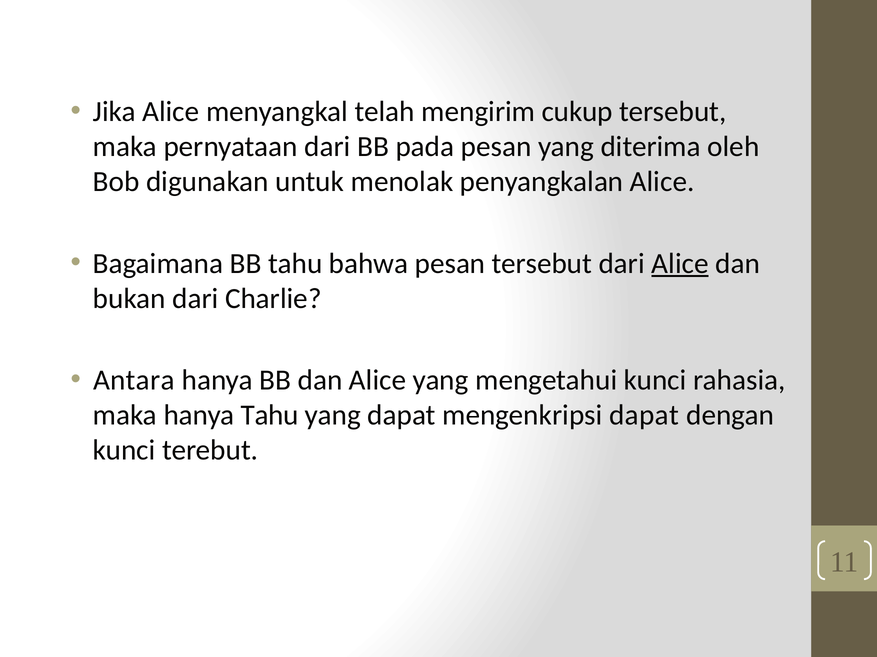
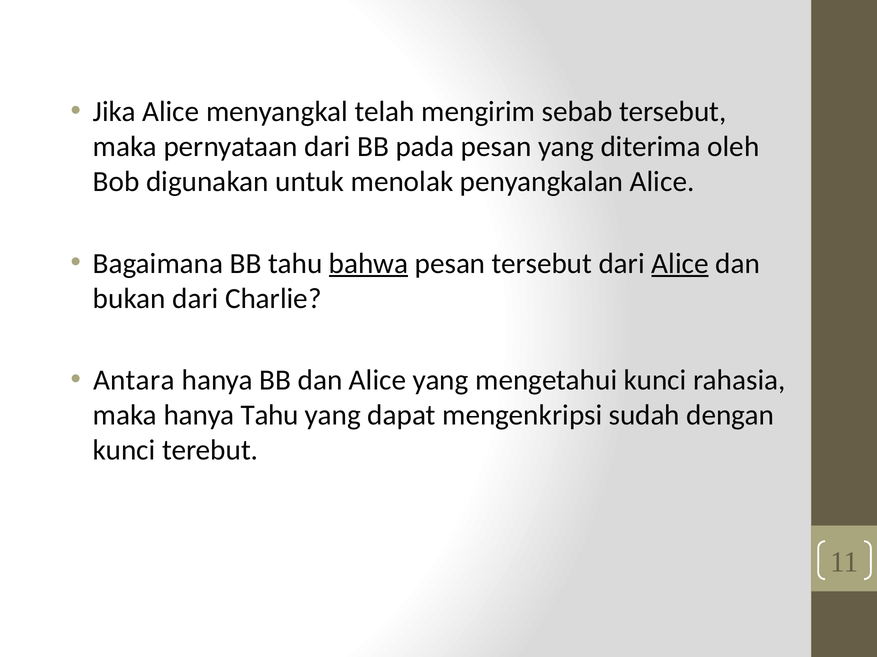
cukup: cukup -> sebab (577, 112)
bahwa underline: none -> present (369, 264)
mengenkripsi dapat: dapat -> sudah (644, 416)
